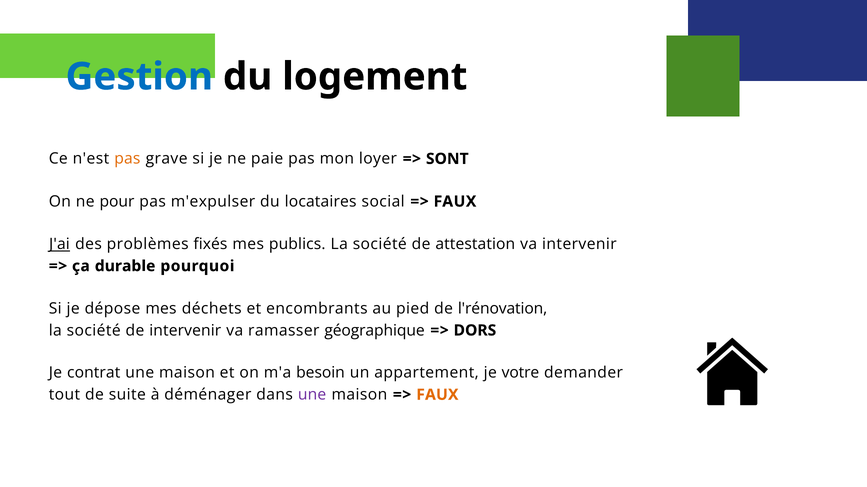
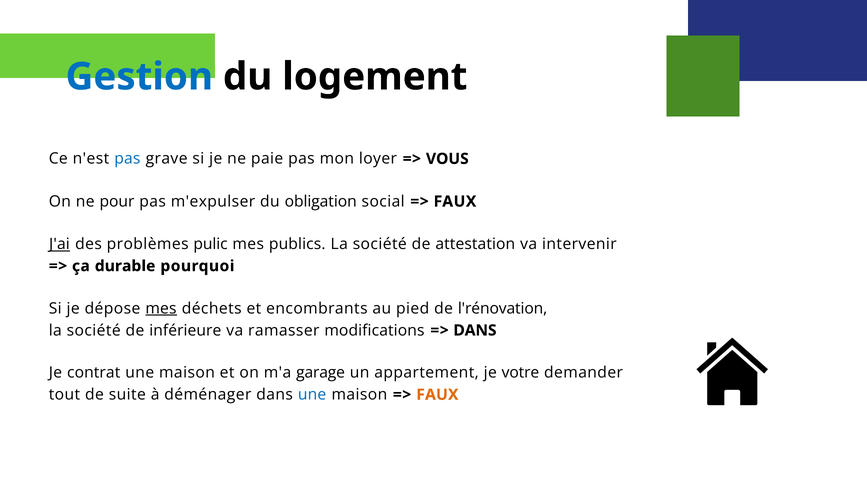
pas colour: orange -> blue (127, 159)
SONT: SONT -> VOUS (447, 159)
locataires: locataires -> obligation (321, 202)
fixés: fixés -> pulic (211, 245)
mes underline: none -> present (161, 309)
de intervenir: intervenir -> inférieure (185, 331)
géographique: géographique -> modifications (374, 331)
DORS: DORS -> DANS (475, 331)
besoin: besoin -> garage (321, 373)
une colour: purple -> blue (312, 395)
